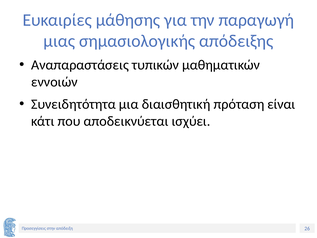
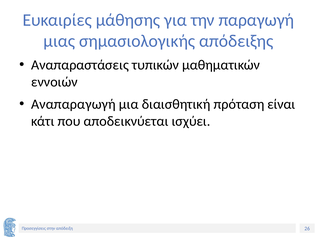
Συνειδητότητα: Συνειδητότητα -> Αναπαραγωγή (73, 104)
